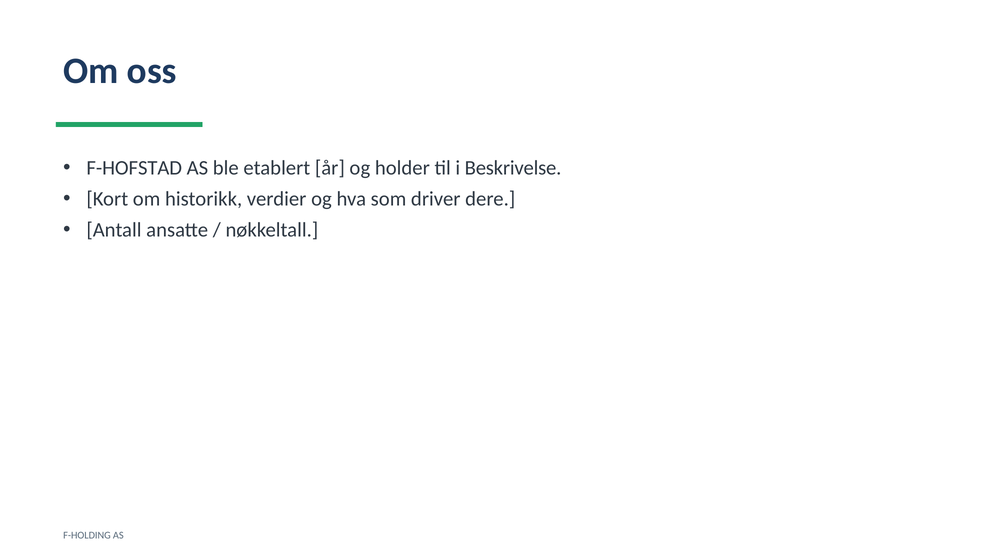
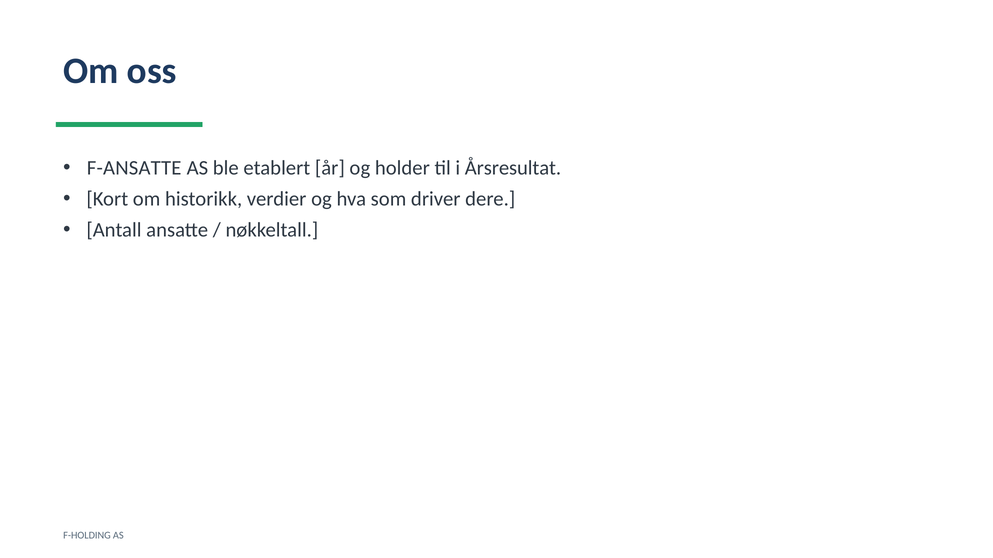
F-HOFSTAD: F-HOFSTAD -> F-ANSATTE (134, 168)
Beskrivelse: Beskrivelse -> Årsresultat (513, 168)
